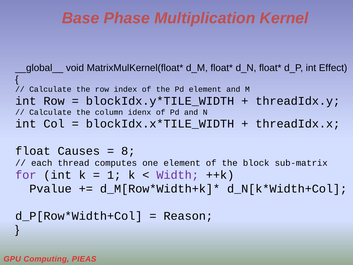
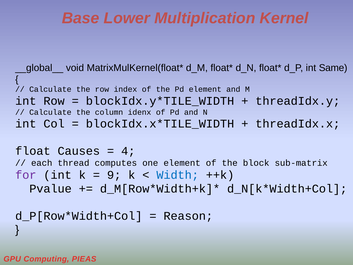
Phase: Phase -> Lower (127, 18)
Effect: Effect -> Same (333, 68)
8: 8 -> 4 (128, 151)
1: 1 -> 9 (114, 175)
Width colour: purple -> blue (178, 175)
